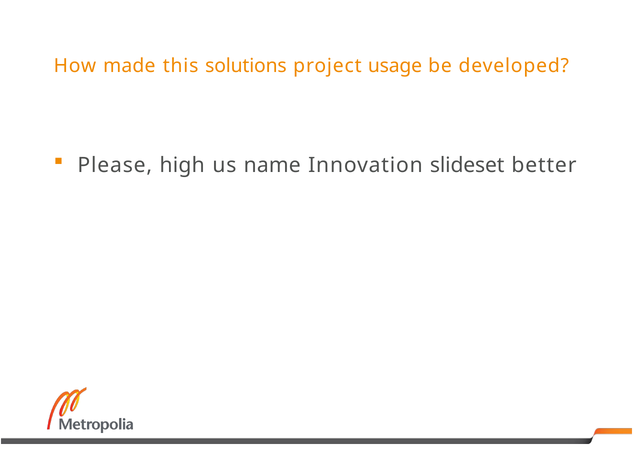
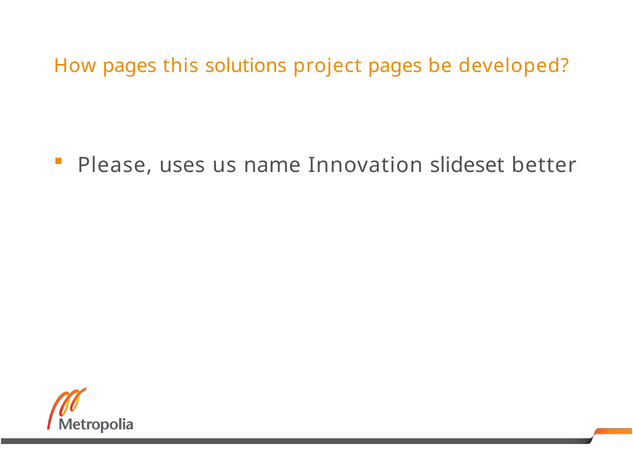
How made: made -> pages (130, 66)
project usage: usage -> pages (395, 66)
high: high -> uses (182, 165)
